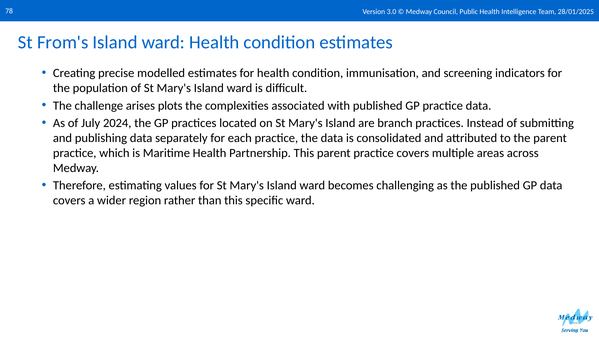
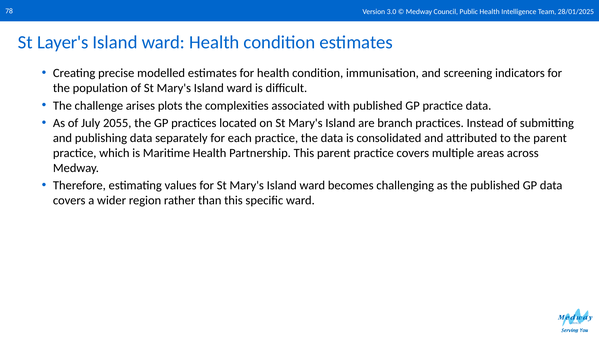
From's: From's -> Layer's (63, 42)
2024: 2024 -> 2055 (117, 123)
